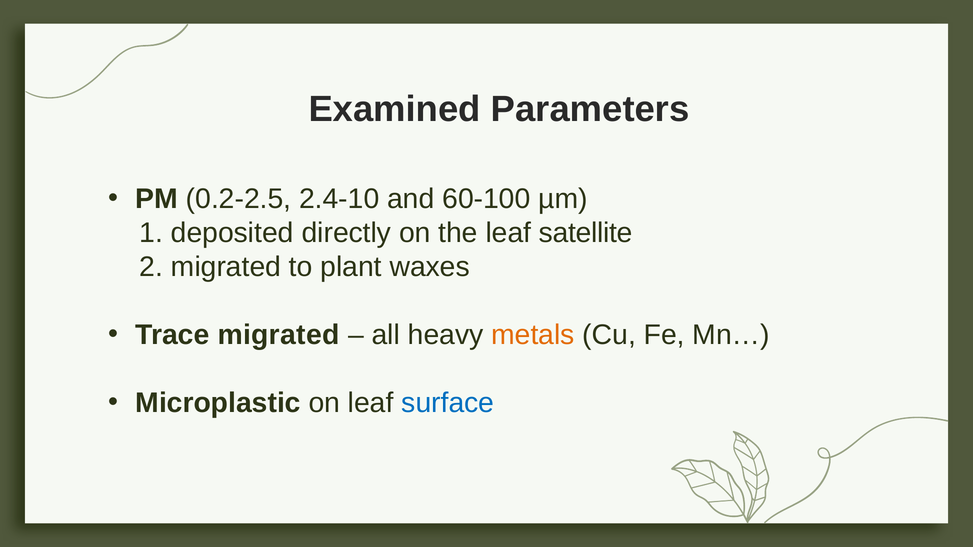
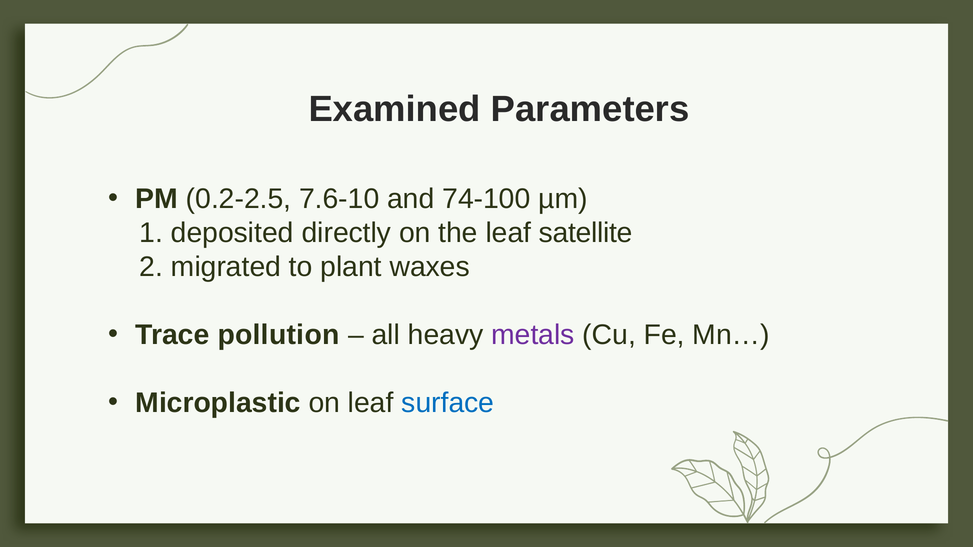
2.4-10: 2.4-10 -> 7.6-10 (339, 199)
60-100: 60-100 -> 74-100 (486, 199)
Trace migrated: migrated -> pollution (279, 335)
metals colour: orange -> purple (533, 335)
